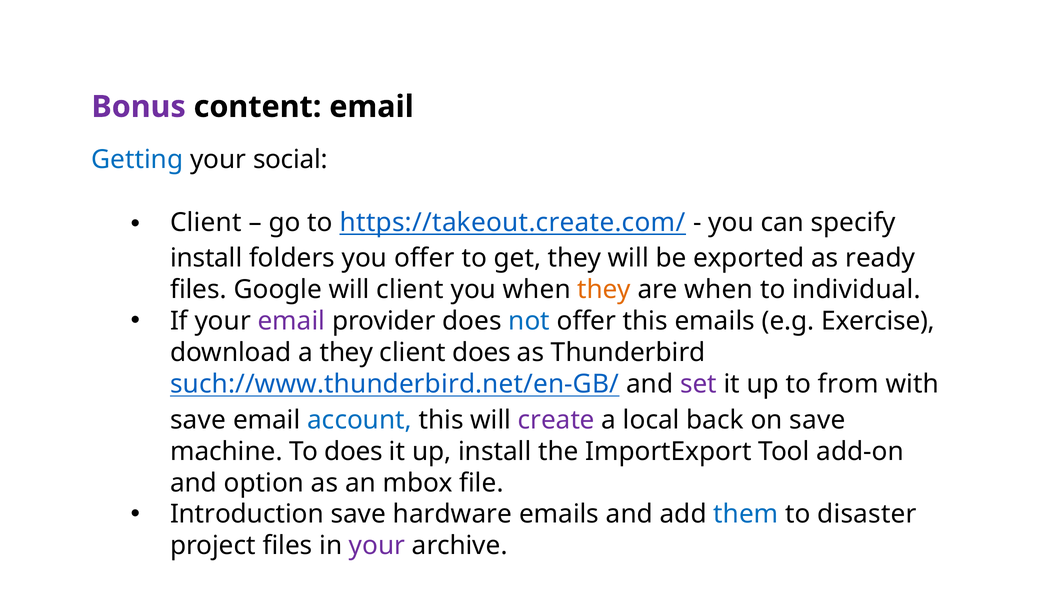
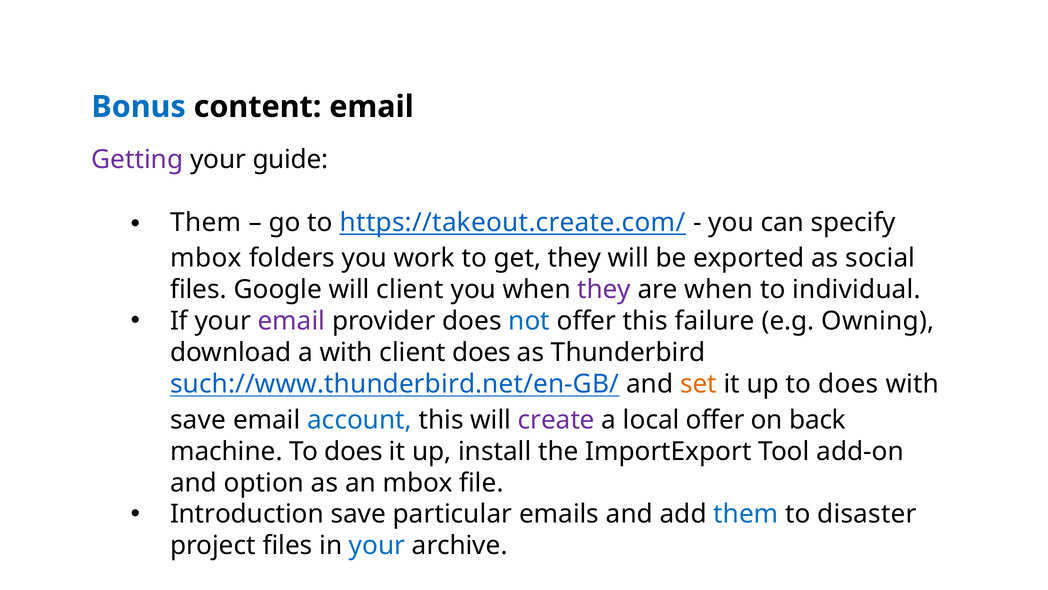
Bonus colour: purple -> blue (139, 107)
Getting colour: blue -> purple (137, 159)
social: social -> guide (290, 159)
Client: Client -> Them (206, 222)
install: install -> mbox (206, 258)
you offer: offer -> work (424, 258)
ready: ready -> social (880, 258)
they colour: orange -> purple (604, 289)
this emails: emails -> failure (715, 321)
Exercise: Exercise -> Owning (878, 321)
a they: they -> with (346, 352)
set colour: purple -> orange (698, 384)
up to from: from -> does (848, 384)
local back: back -> offer (715, 420)
on save: save -> back (818, 420)
hardware: hardware -> particular (452, 514)
your colour: purple -> blue (377, 545)
